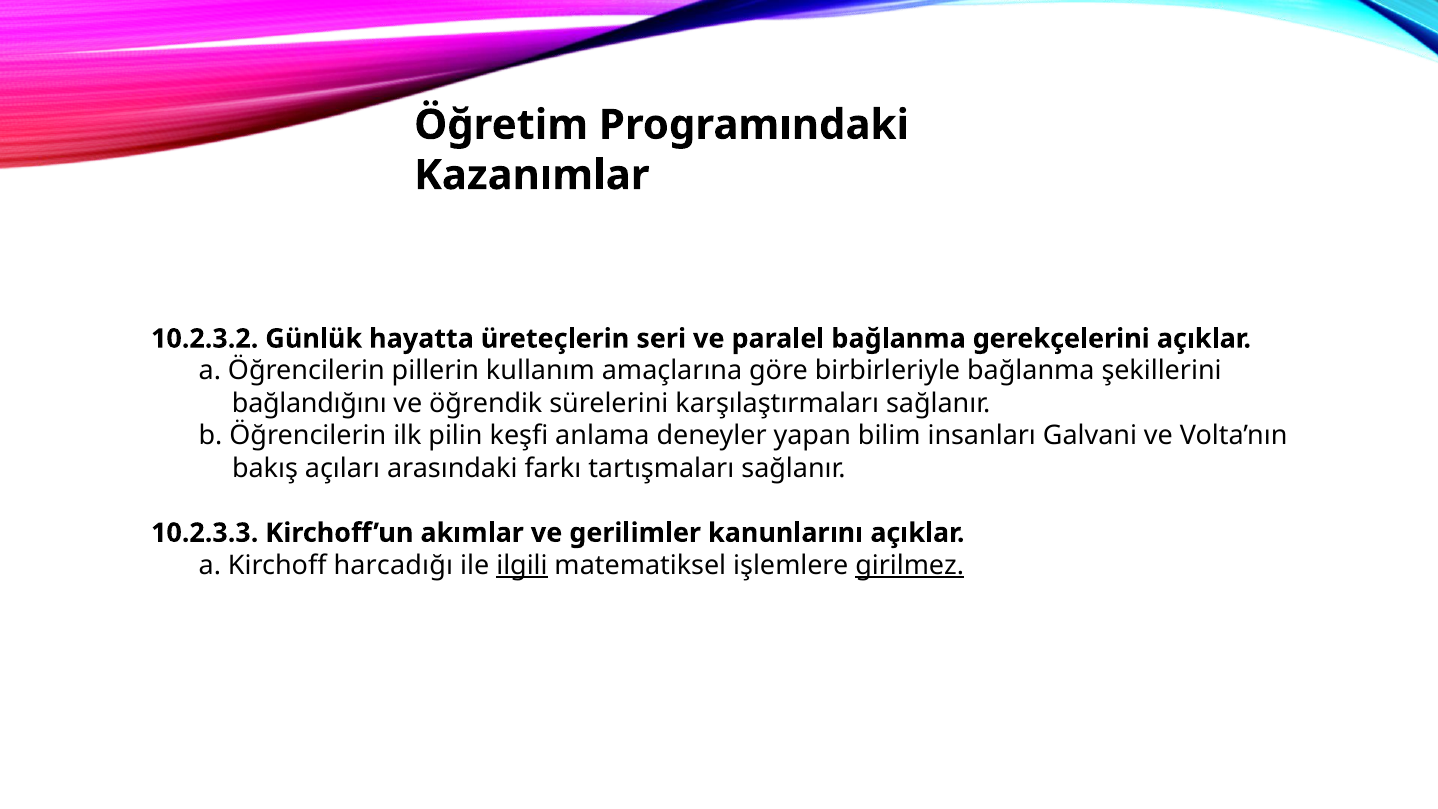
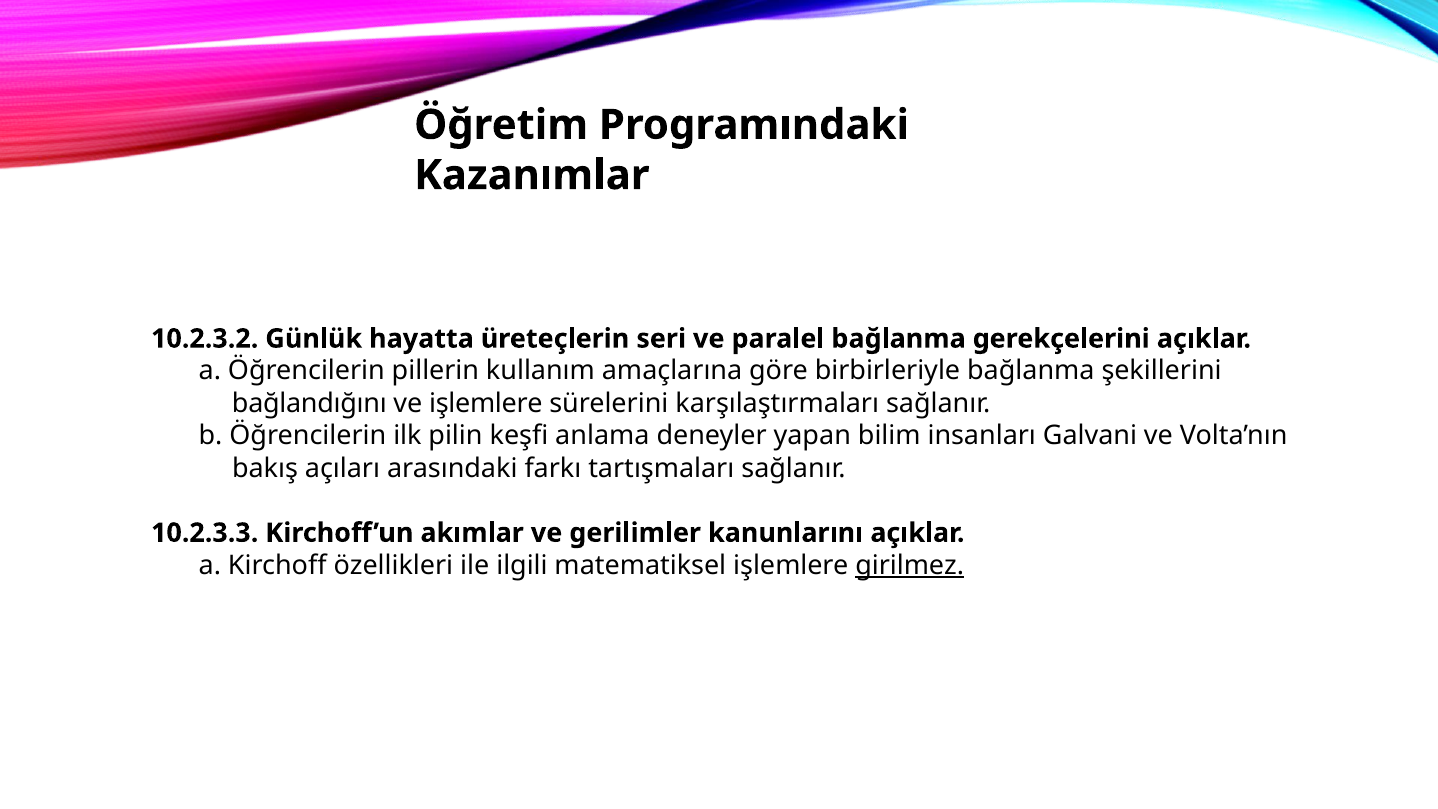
ve öğrendik: öğrendik -> işlemlere (486, 403)
harcadığı: harcadığı -> özellikleri (393, 565)
ilgili underline: present -> none (522, 565)
